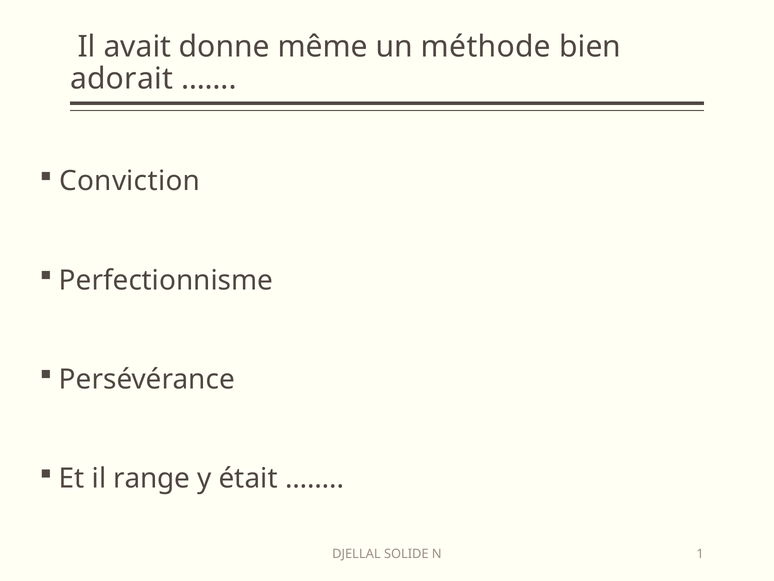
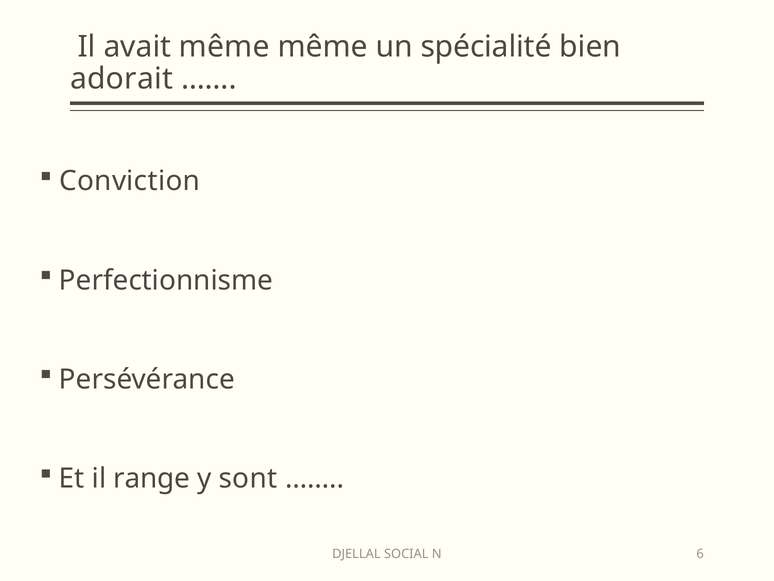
avait donne: donne -> même (224, 47)
méthode: méthode -> spécialité (486, 47)
était: était -> sont (248, 478)
SOLIDE: SOLIDE -> SOCIAL (406, 553)
1: 1 -> 6 (700, 553)
